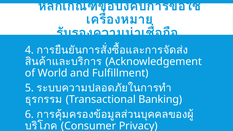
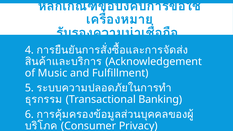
World: World -> Music (53, 73)
